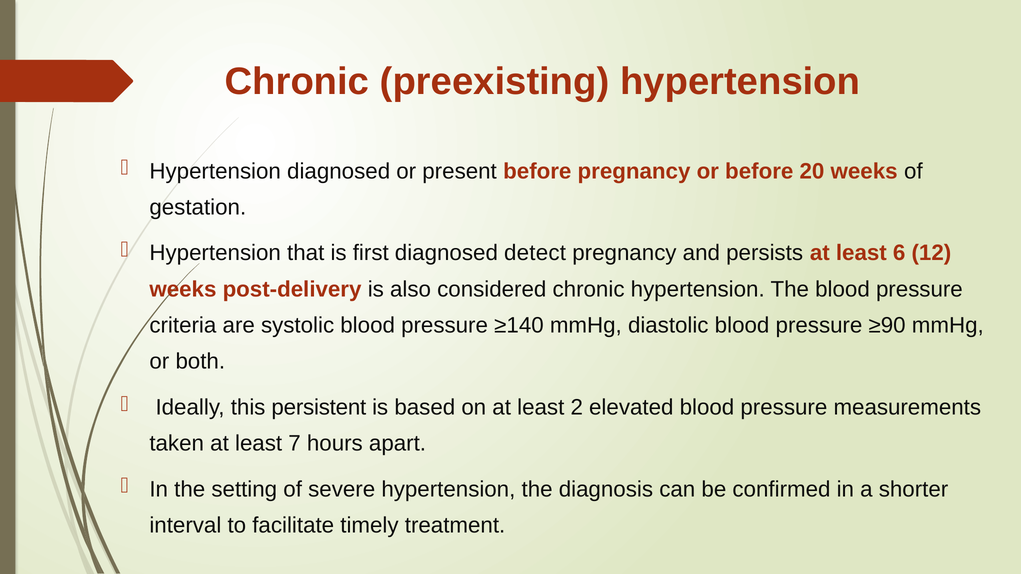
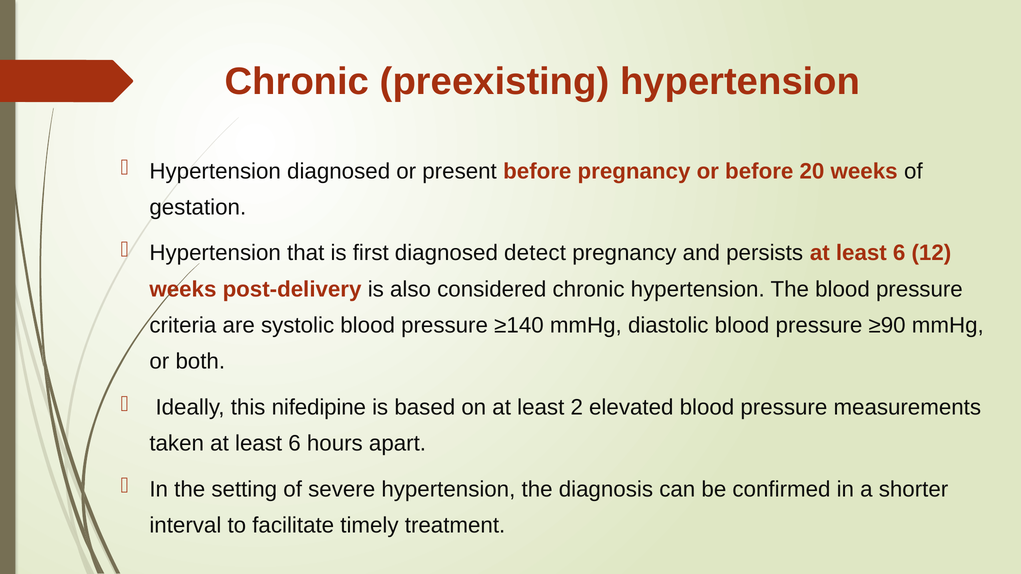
persistent: persistent -> nifedipine (319, 407)
taken at least 7: 7 -> 6 (295, 444)
